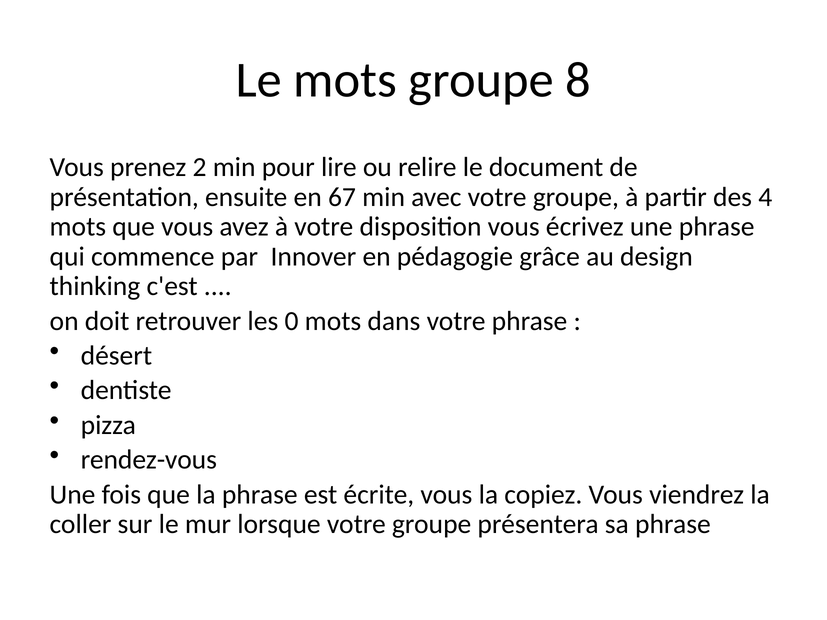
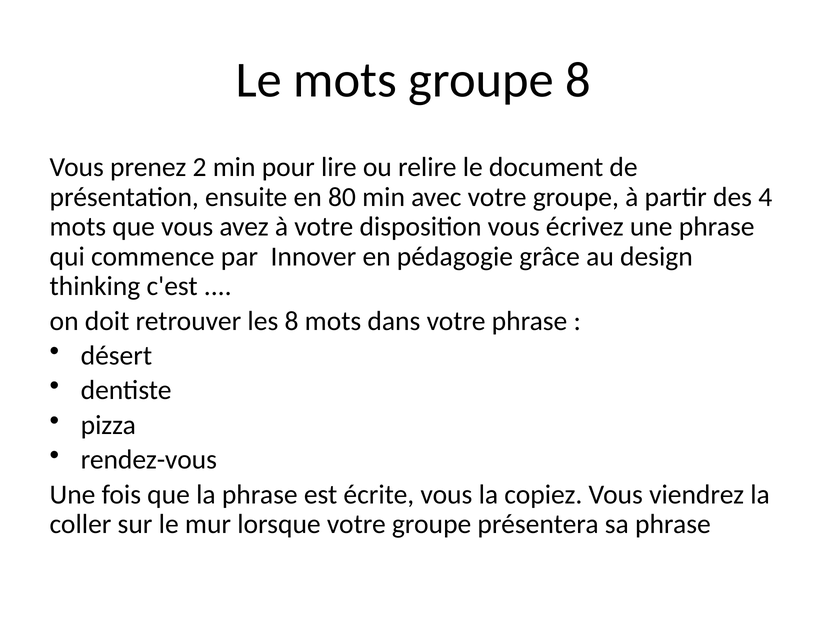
67: 67 -> 80 (342, 197)
les 0: 0 -> 8 (291, 321)
